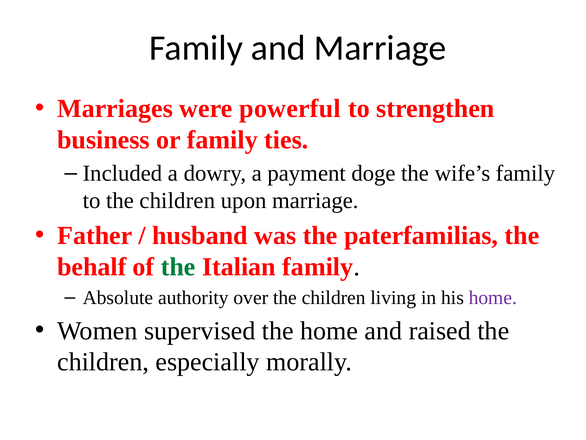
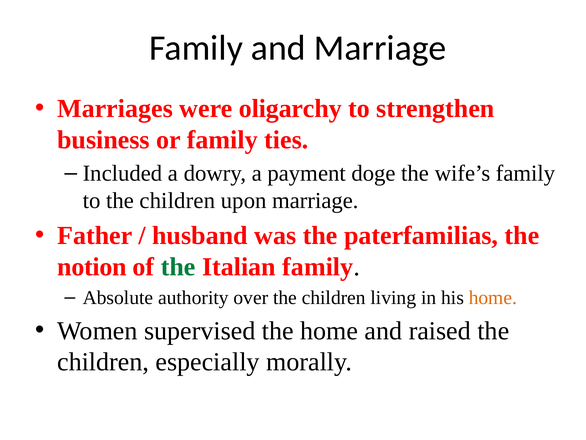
powerful: powerful -> oligarchy (290, 108)
behalf: behalf -> notion (92, 267)
home colour: purple -> orange (493, 297)
